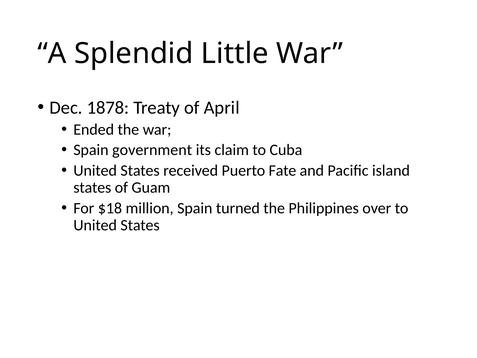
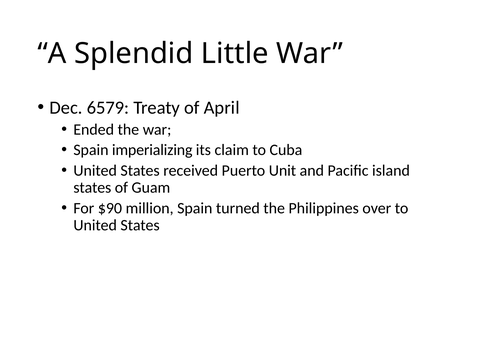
1878: 1878 -> 6579 (108, 107)
government: government -> imperializing (152, 150)
Fate: Fate -> Unit (282, 170)
$18: $18 -> $90 (110, 208)
